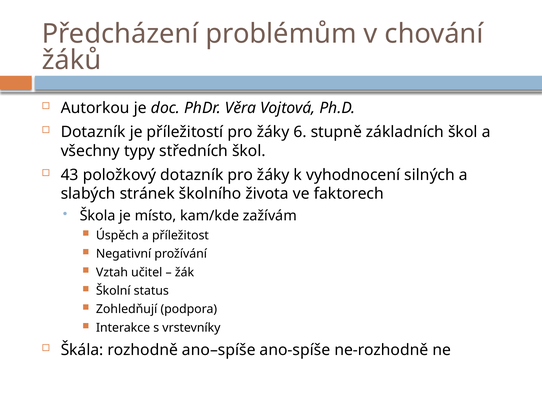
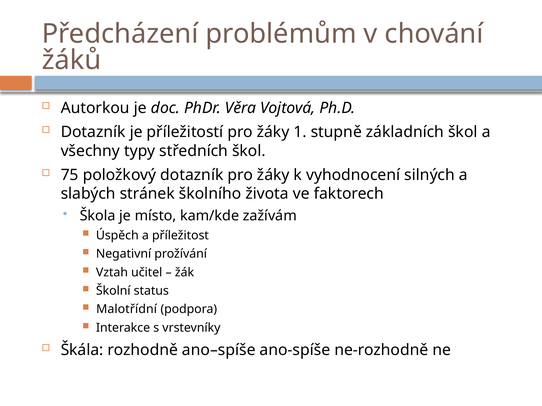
6: 6 -> 1 (300, 132)
43: 43 -> 75 (70, 175)
Zohledňují: Zohledňují -> Malotřídní (127, 310)
